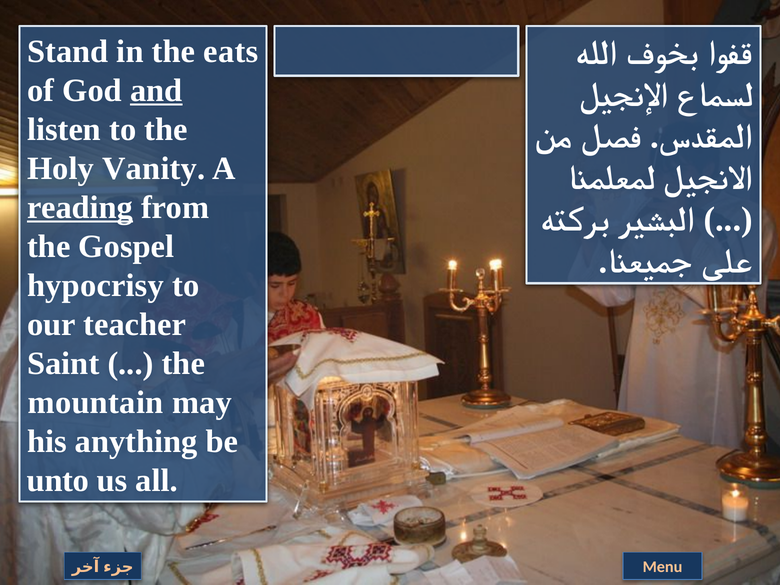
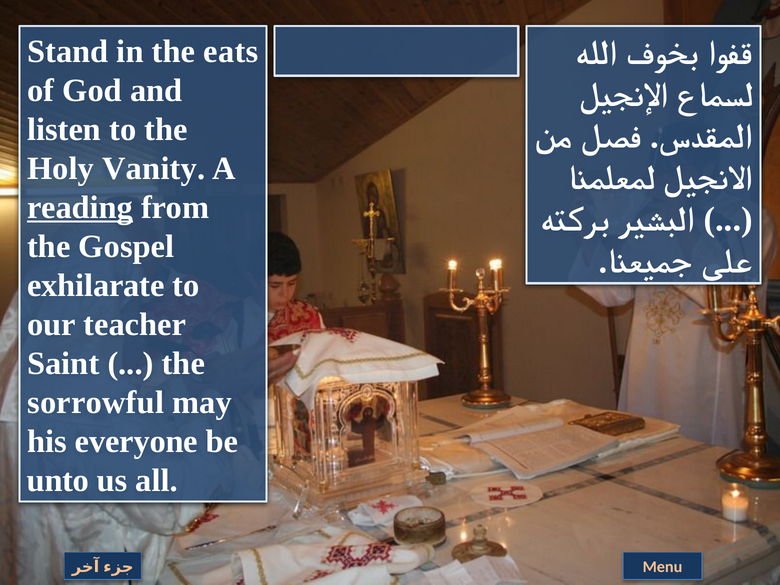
and underline: present -> none (156, 91)
hypocrisy: hypocrisy -> exhilarate (96, 286)
mountain: mountain -> sorrowful (96, 403)
anything: anything -> everyone (136, 442)
